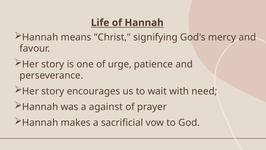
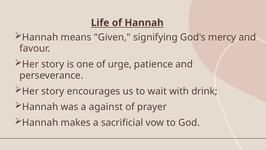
Christ: Christ -> Given (112, 37)
need: need -> drink (204, 91)
